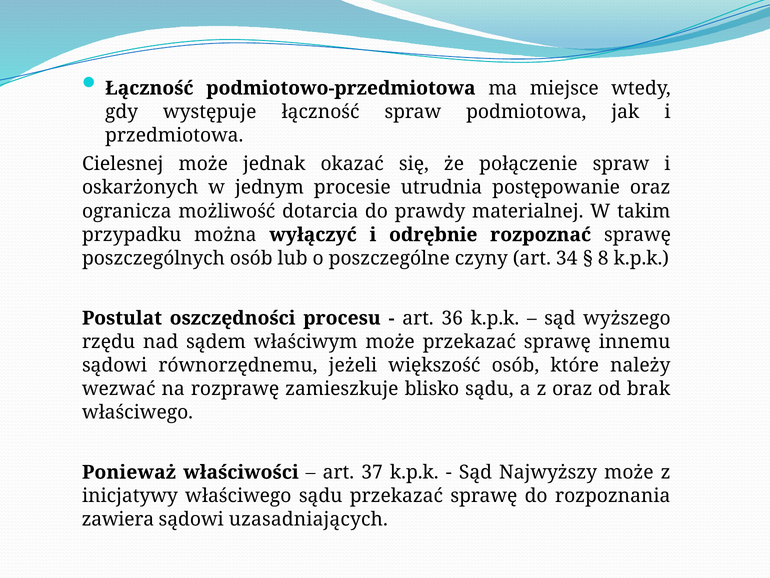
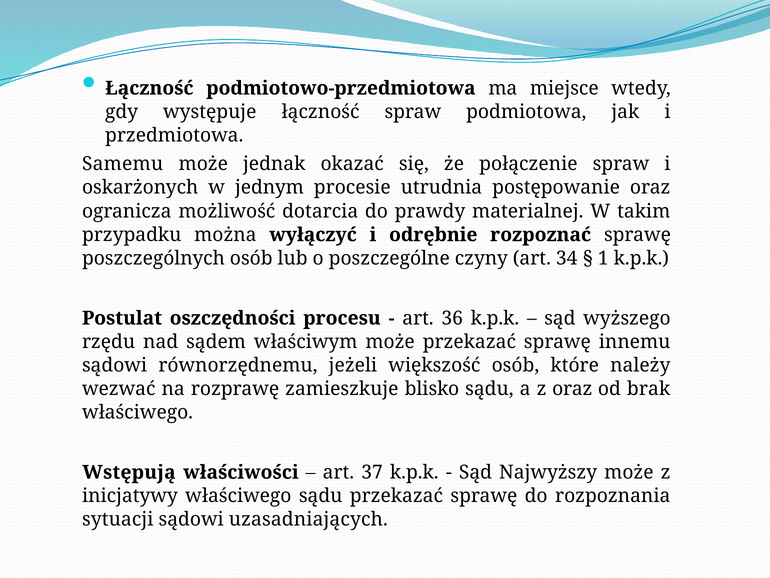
Cielesnej: Cielesnej -> Samemu (123, 164)
8: 8 -> 1 (603, 258)
Ponieważ: Ponieważ -> Wstępują (129, 472)
zawiera: zawiera -> sytuacji (118, 519)
